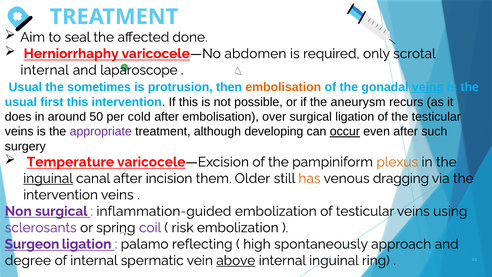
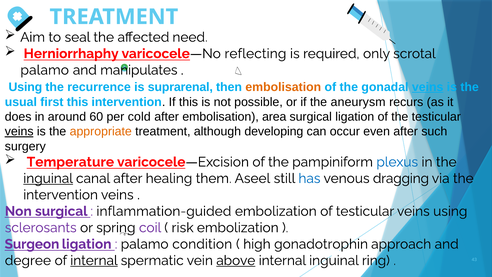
done: done -> need (190, 37)
abdomen: abdomen -> reflecting (255, 54)
internal: internal -> palamo (45, 70)
laparoscope: laparoscope -> manipulates (139, 70)
Usual: Usual -> Using (25, 87)
sometimes: sometimes -> recurrence (99, 87)
protrusion: protrusion -> suprarenal (180, 87)
50: 50 -> 60 (96, 117)
over: over -> area (274, 117)
veins underline: none -> present (19, 131)
appropriate colour: purple -> orange (101, 131)
occur underline: present -> none (345, 131)
plexus colour: orange -> blue (397, 162)
incision: incision -> healing (169, 178)
Older: Older -> Aseel (252, 178)
has colour: orange -> blue (309, 178)
reflecting: reflecting -> condition (202, 244)
spontaneously: spontaneously -> gonadotrophin (321, 244)
internal underline: none -> present (94, 260)
